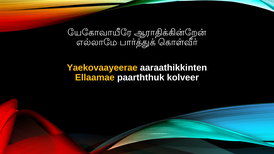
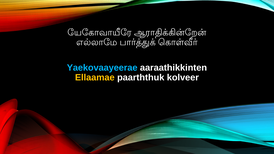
Yaekovaayeerae colour: yellow -> light blue (102, 68)
